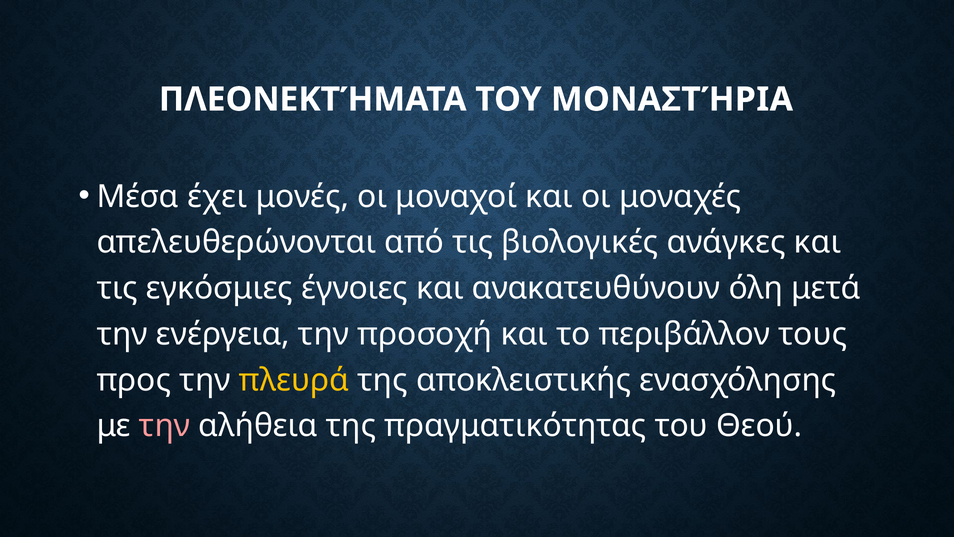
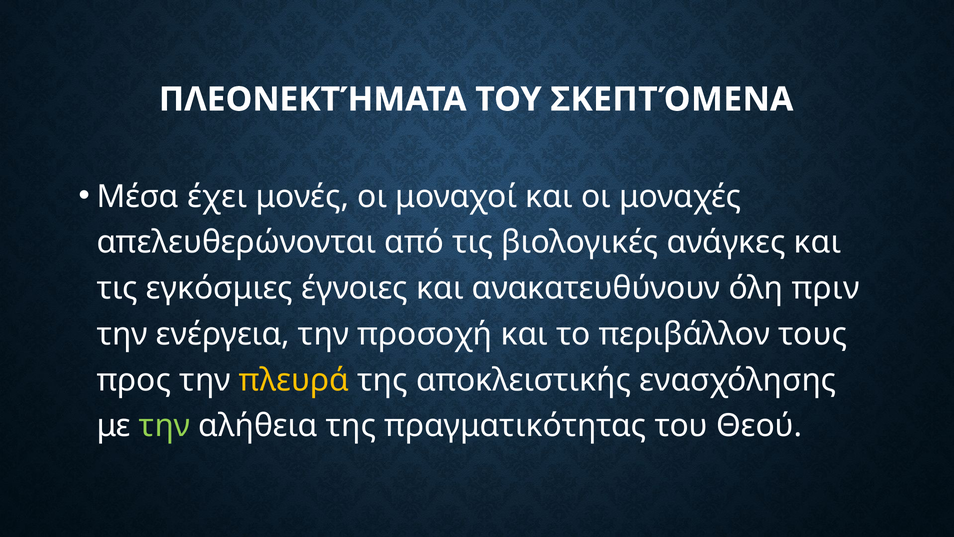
ΜΟΝΑΣΤΉΡΙΑ: ΜΟΝΑΣΤΉΡΙΑ -> ΣΚΕΠΤΌΜΕΝΑ (672, 99)
μετά: μετά -> πριν (826, 288)
την colour: pink -> light green (165, 426)
